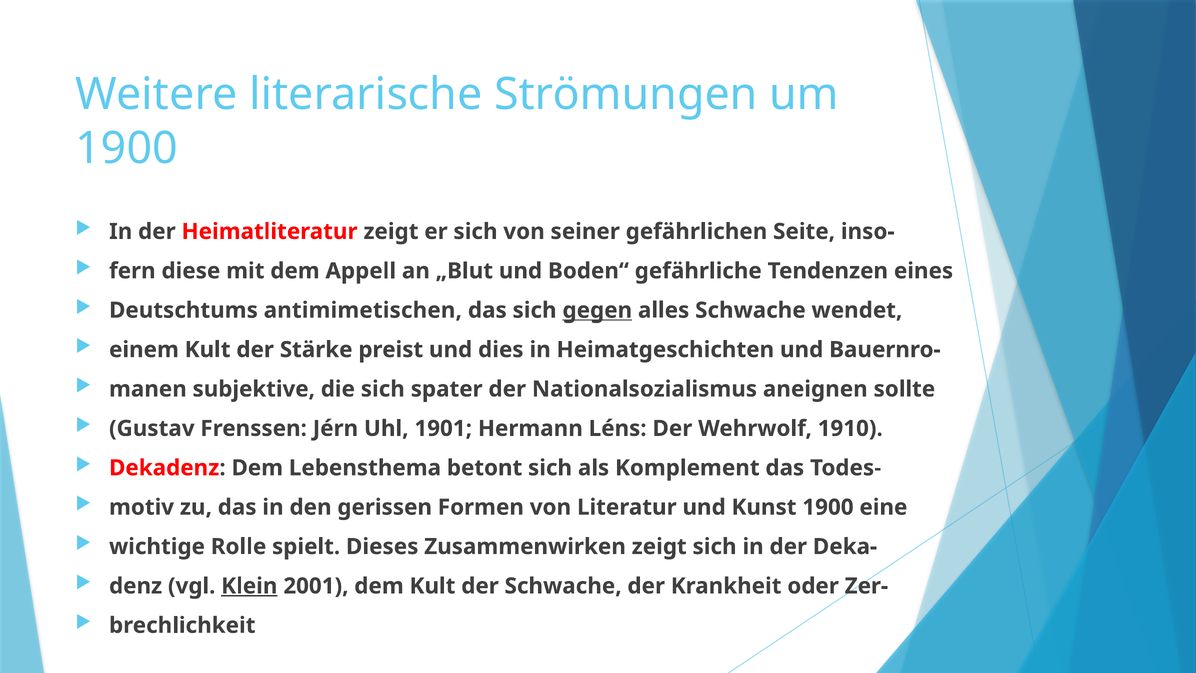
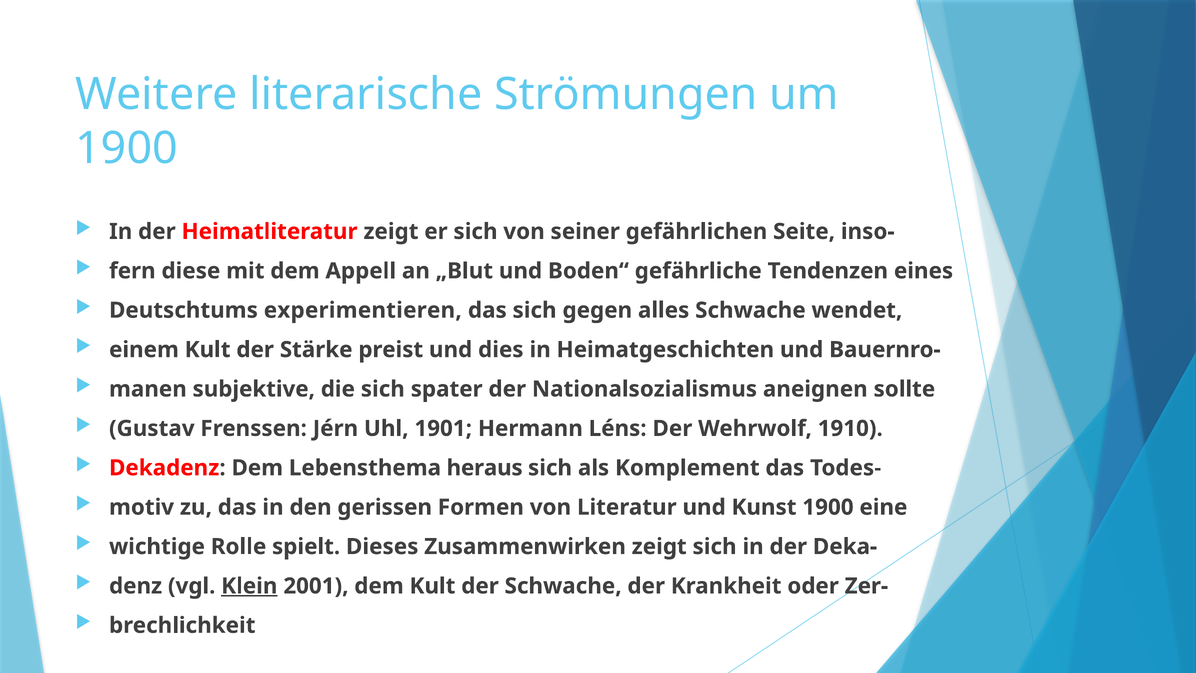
antimimetischen: antimimetischen -> experimentieren (363, 310)
gegen underline: present -> none (597, 310)
betont: betont -> heraus (485, 468)
